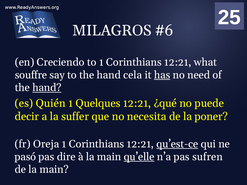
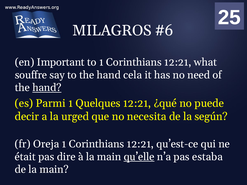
Creciendo: Creciendo -> Important (61, 62)
has underline: present -> none (162, 75)
Quién: Quién -> Parmi (51, 103)
suffer: suffer -> urged (75, 117)
poner: poner -> según (211, 117)
qu’est-ce underline: present -> none (177, 144)
pasó: pasó -> était (25, 157)
sufren: sufren -> estaba (207, 157)
